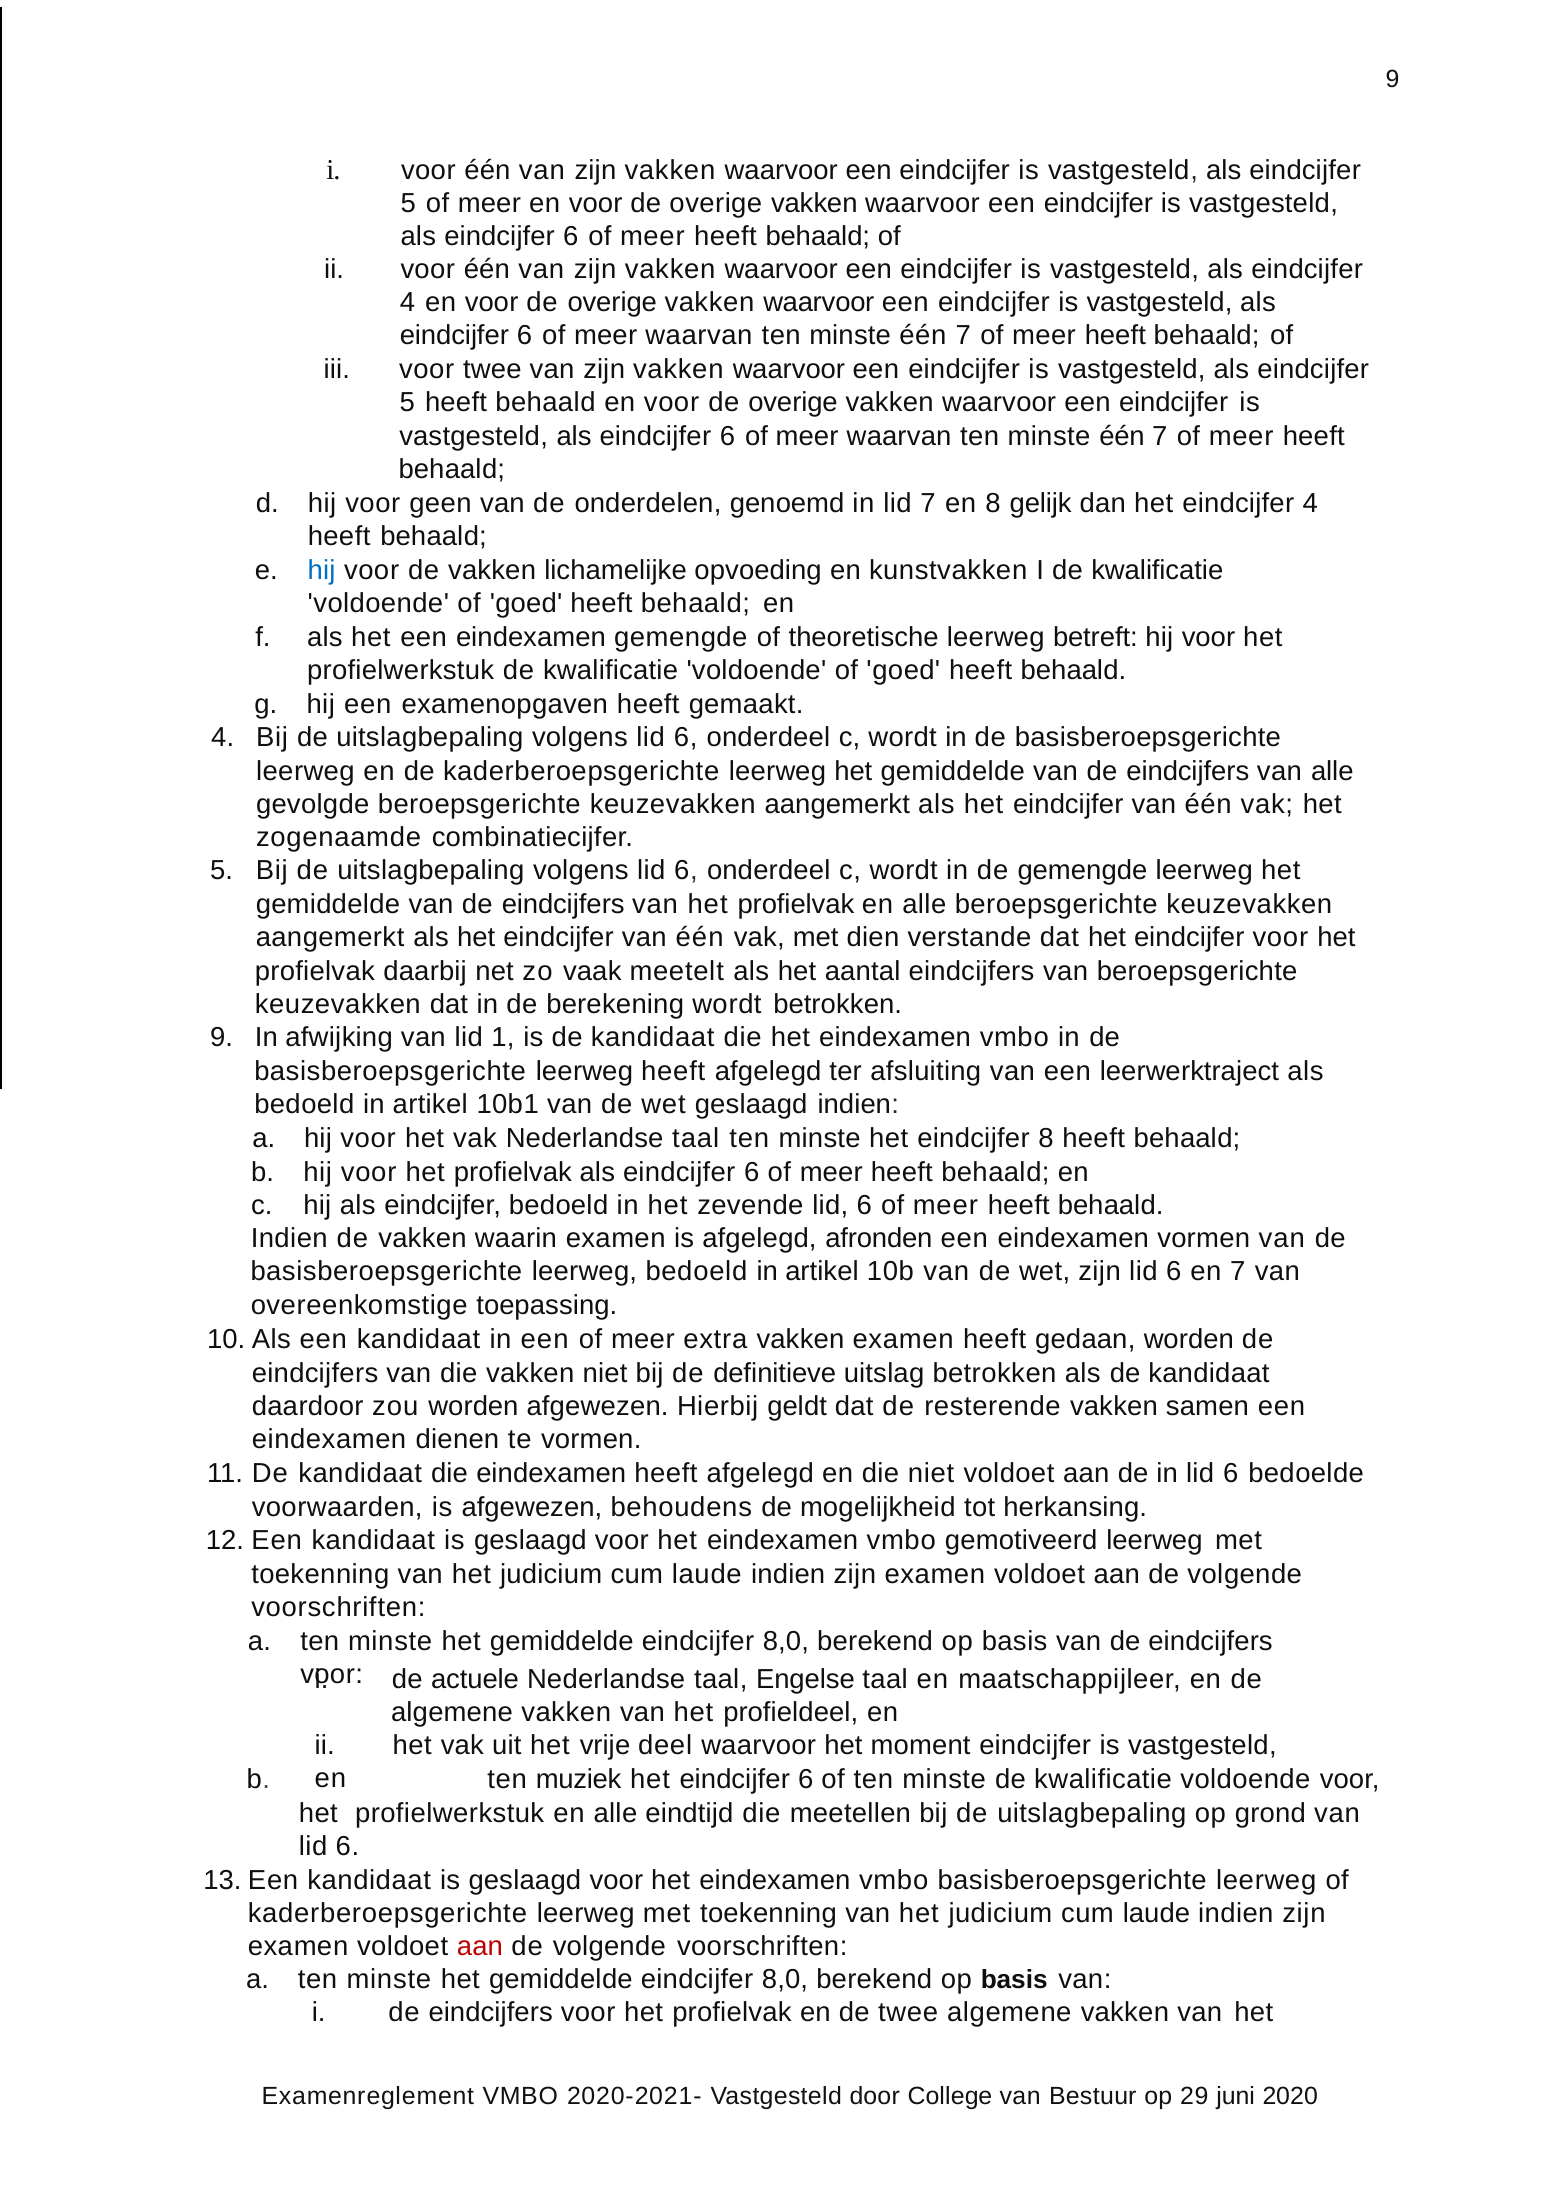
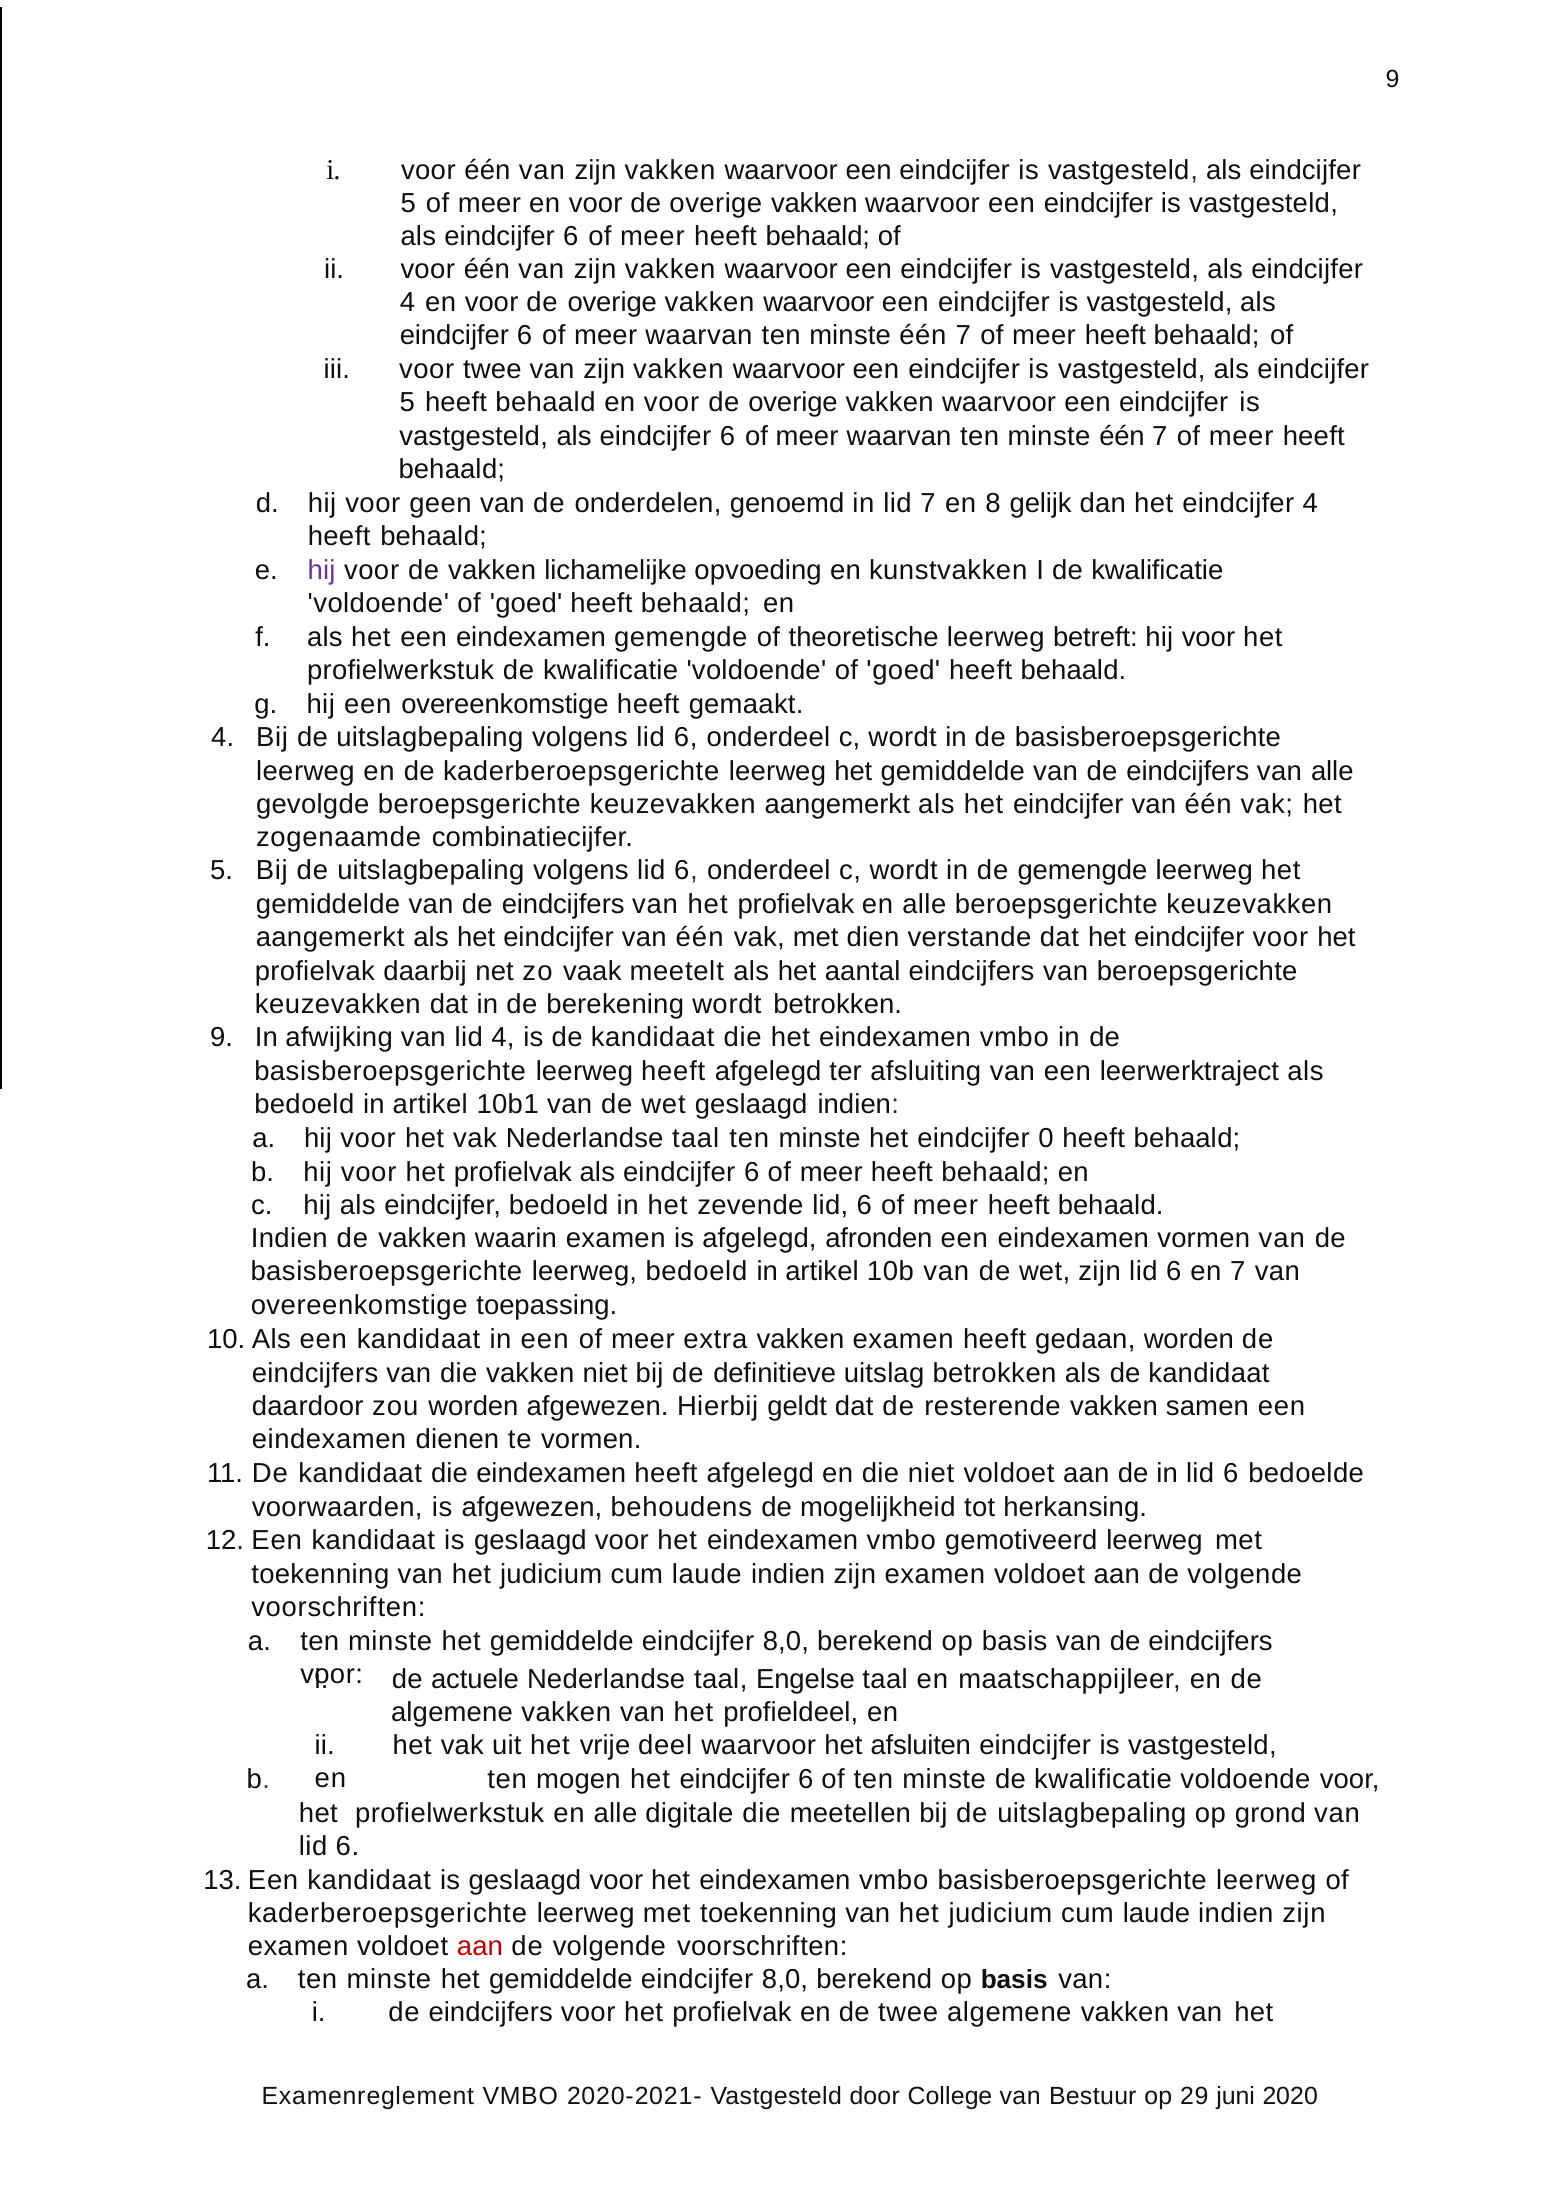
hij colour: blue -> purple (322, 571)
een examenopgaven: examenopgaven -> overeenkomstige (505, 704)
lid 1: 1 -> 4 (503, 1038)
eindcijfer 8: 8 -> 0 (1046, 1138)
moment: moment -> afsluiten (921, 1746)
muziek: muziek -> mogen (578, 1779)
eindtijd: eindtijd -> digitale (689, 1813)
